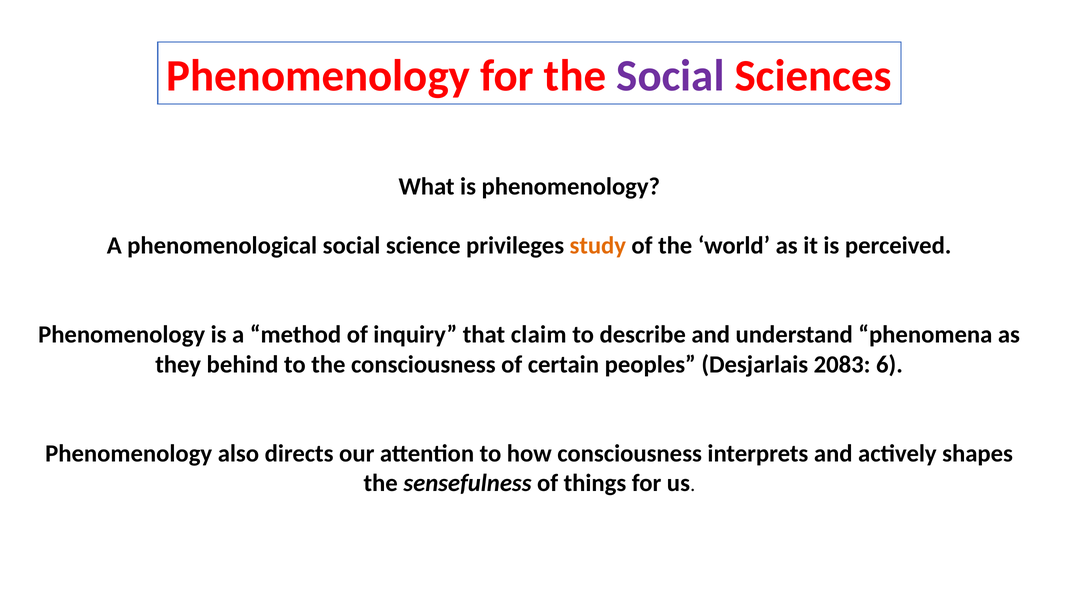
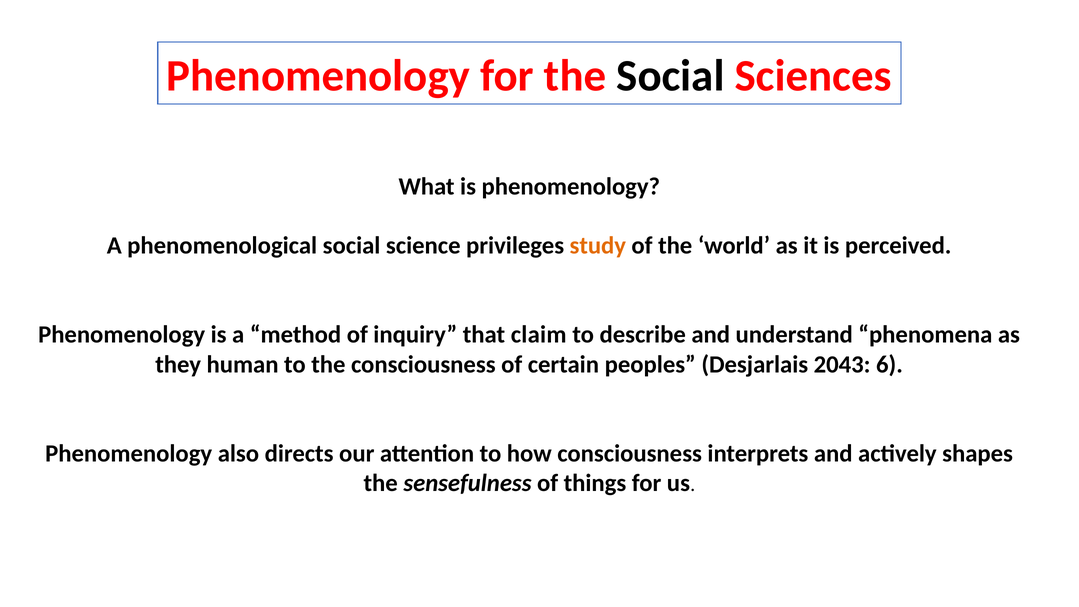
Social colour: purple -> black (670, 76)
behind: behind -> human (243, 364)
2083: 2083 -> 2043 (842, 364)
